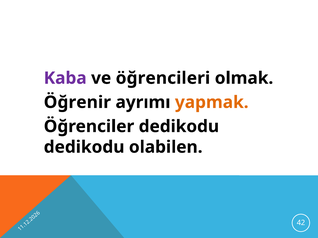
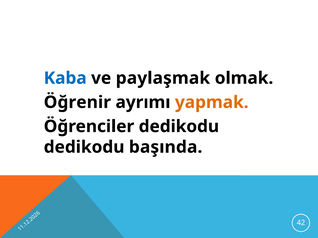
Kaba colour: purple -> blue (65, 78)
öğrencileri: öğrencileri -> paylaşmak (163, 78)
olabilen: olabilen -> başında (166, 147)
